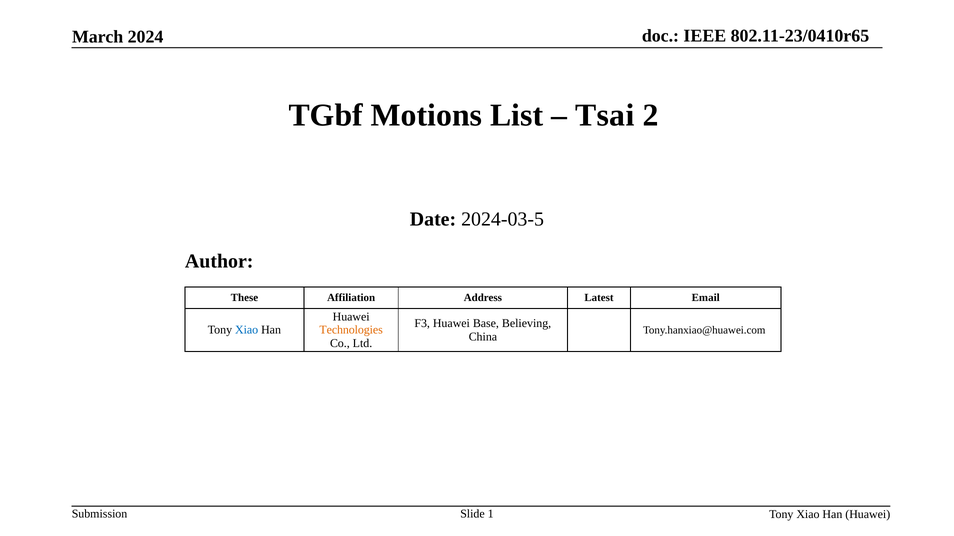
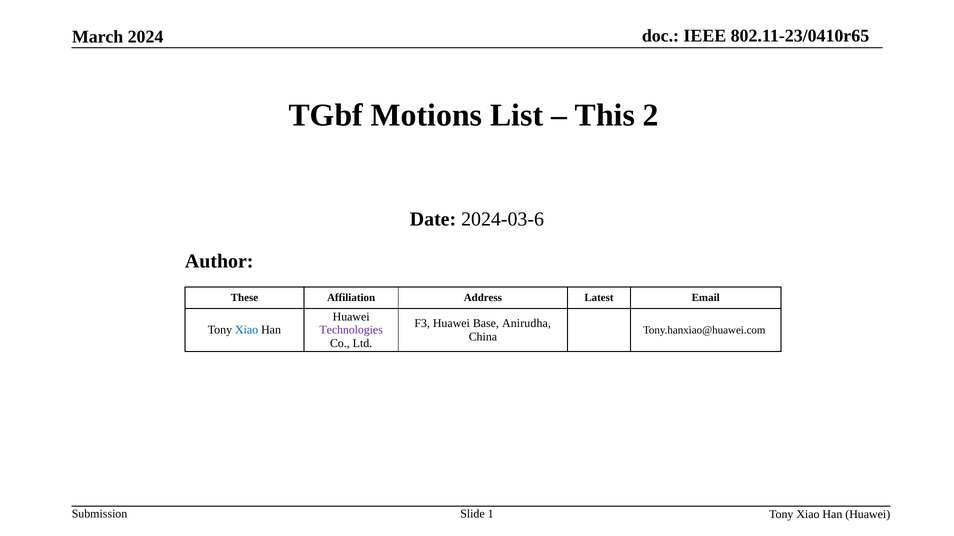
Tsai: Tsai -> This (605, 115)
2024-03-5: 2024-03-5 -> 2024-03-6 (503, 220)
Believing: Believing -> Anirudha (527, 324)
Technologies colour: orange -> purple (351, 330)
